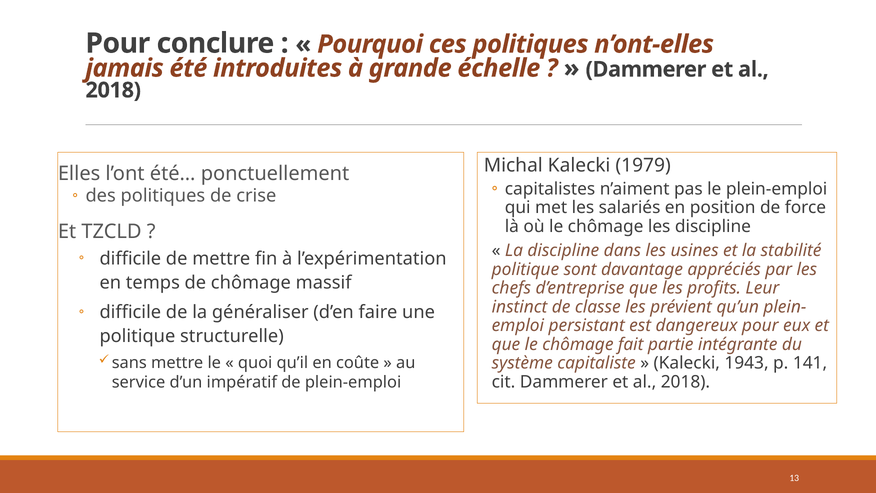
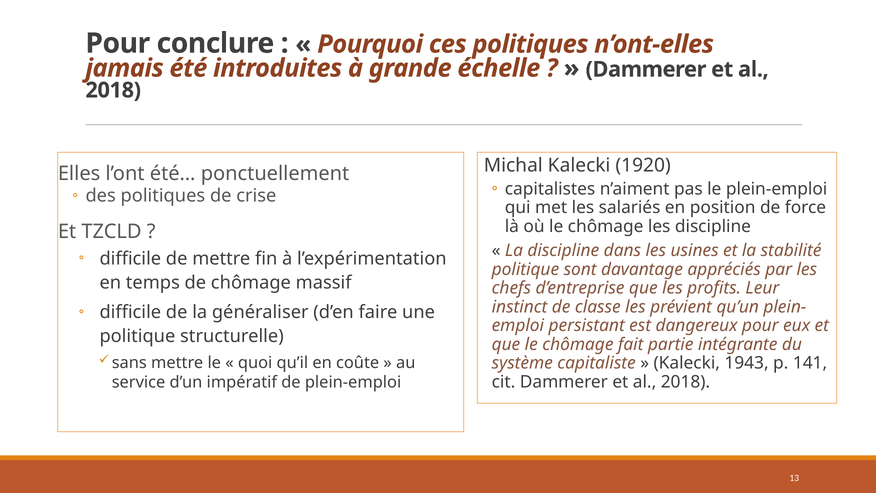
1979: 1979 -> 1920 (643, 165)
